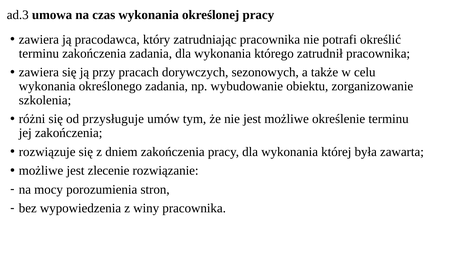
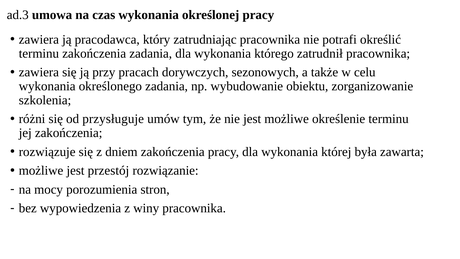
zlecenie: zlecenie -> przestój (108, 170)
